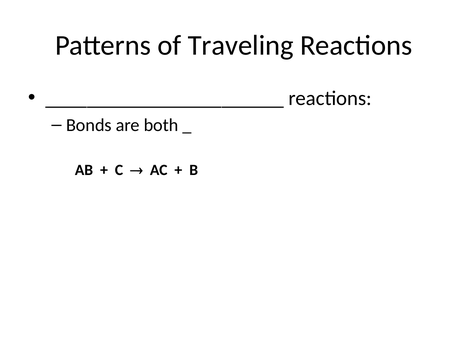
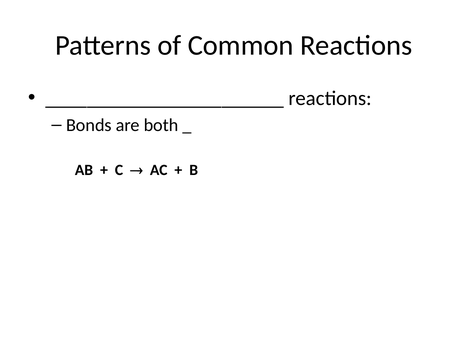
Traveling: Traveling -> Common (241, 45)
